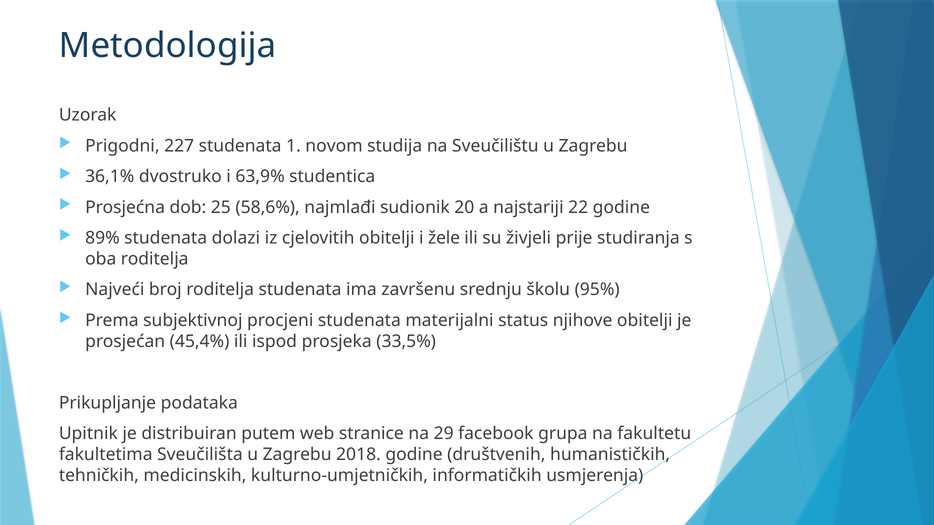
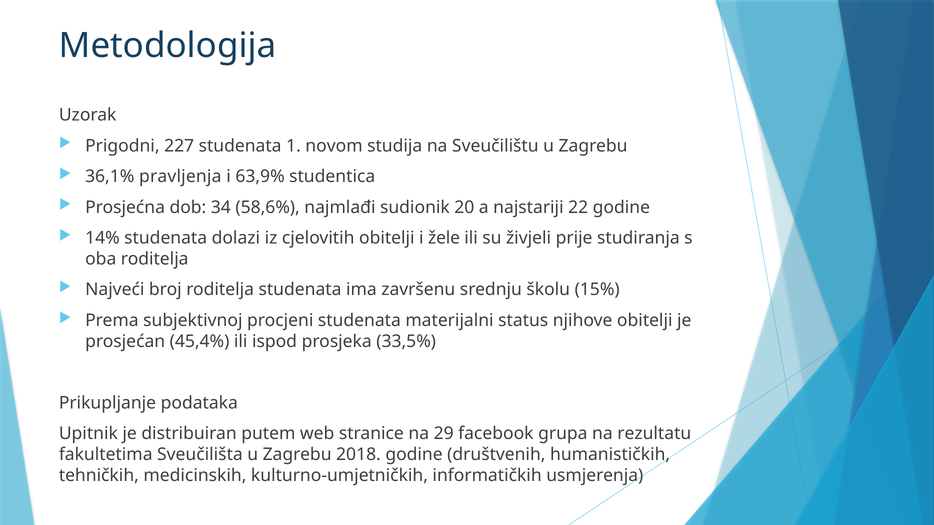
dvostruko: dvostruko -> pravljenja (180, 177)
25: 25 -> 34 (221, 207)
89%: 89% -> 14% (102, 238)
95%: 95% -> 15% (597, 290)
fakultetu: fakultetu -> rezultatu (654, 434)
